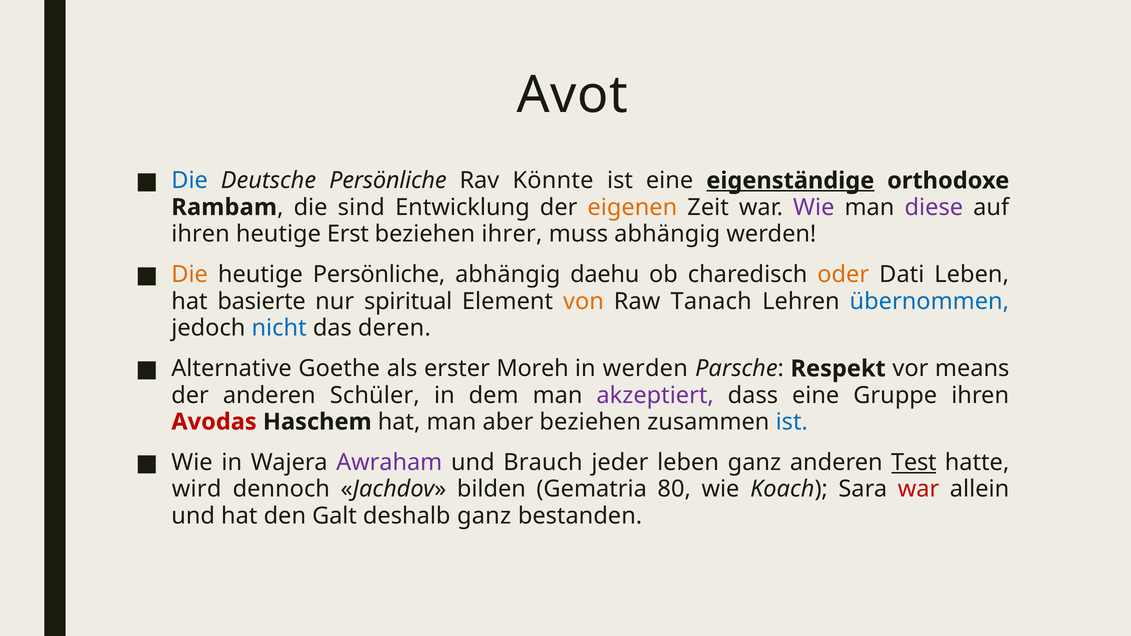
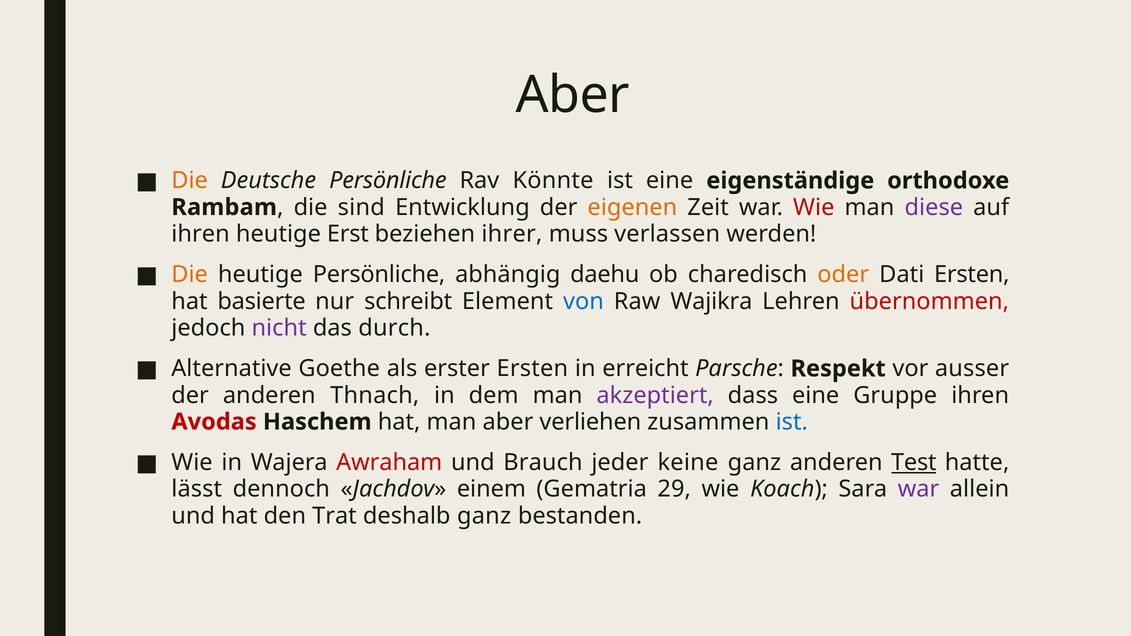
Avot: Avot -> Aber (573, 95)
Die colour: blue -> orange (190, 181)
eigenständige underline: present -> none (790, 181)
Wie colour: purple -> red (814, 207)
muss abhängig: abhängig -> verlassen (667, 234)
Dati Leben: Leben -> Ersten (972, 275)
spiritual: spiritual -> schreibt (408, 301)
von colour: orange -> blue (584, 301)
Tanach: Tanach -> Wajikra (711, 301)
übernommen colour: blue -> red (929, 301)
nicht colour: blue -> purple (279, 328)
deren: deren -> durch (394, 328)
erster Moreh: Moreh -> Ersten (532, 369)
in werden: werden -> erreicht (645, 369)
means: means -> ausser (972, 369)
Schüler: Schüler -> Thnach (375, 395)
aber beziehen: beziehen -> verliehen (590, 422)
Awraham colour: purple -> red (389, 463)
jeder leben: leben -> keine (688, 463)
wird: wird -> lässt (197, 489)
bilden: bilden -> einem (491, 489)
80: 80 -> 29 (674, 489)
war colour: red -> purple (919, 489)
Galt: Galt -> Trat (334, 516)
